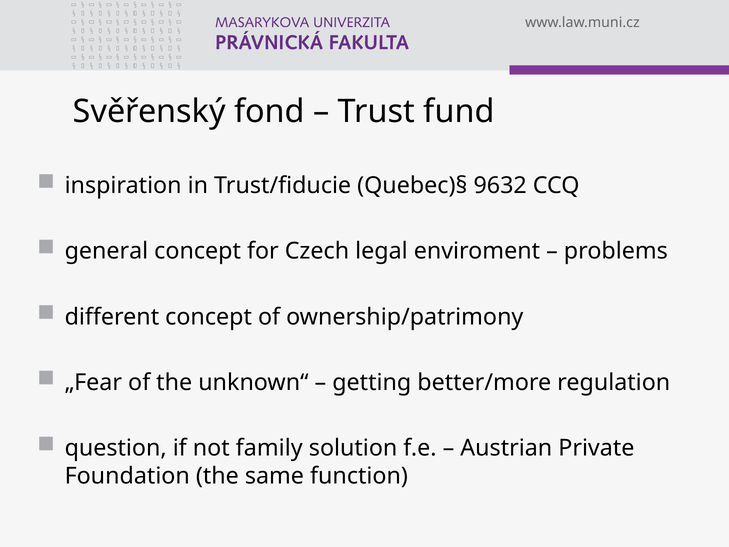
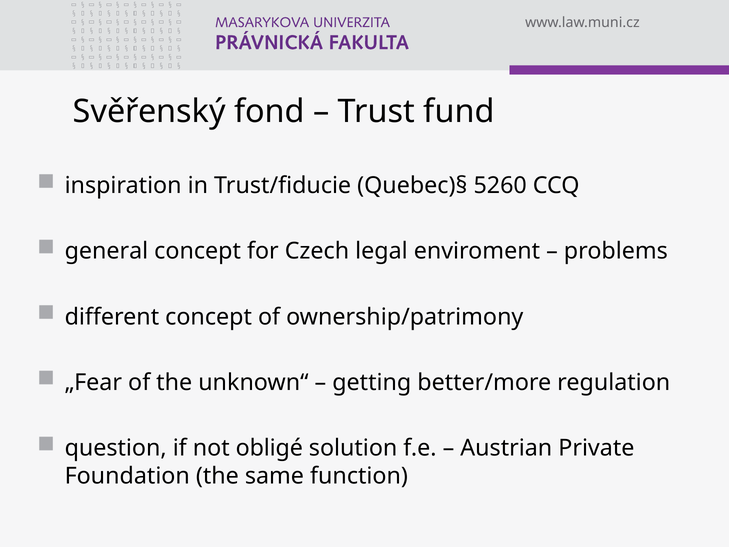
9632: 9632 -> 5260 (500, 186)
family: family -> obligé (269, 448)
